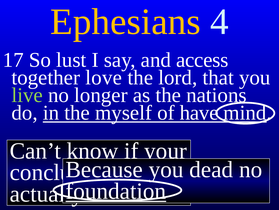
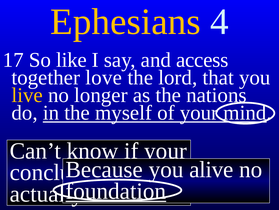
lust: lust -> like (71, 60)
live colour: light green -> yellow (27, 95)
of have: have -> your (199, 112)
dead: dead -> alive (211, 169)
